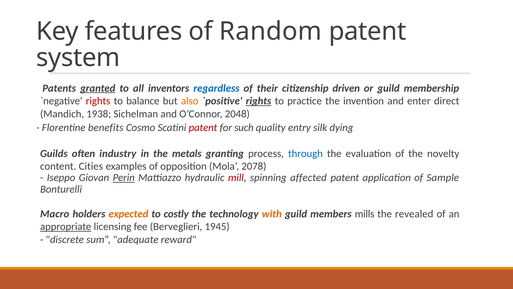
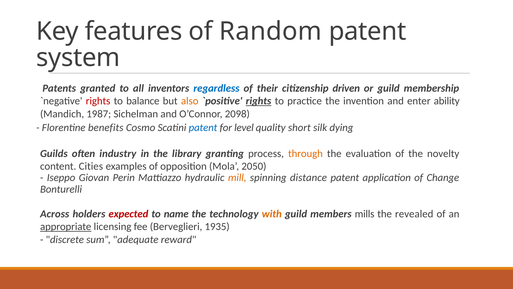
granted underline: present -> none (98, 88)
direct: direct -> ability (447, 101)
1938: 1938 -> 1987 (99, 114)
2048: 2048 -> 2098 (237, 114)
patent colour: red -> blue (203, 128)
such: such -> level (244, 128)
entry: entry -> short (299, 128)
metals: metals -> library (187, 153)
through colour: blue -> orange (305, 153)
2078: 2078 -> 2050 (254, 166)
Perin underline: present -> none (124, 177)
mill colour: red -> orange (237, 177)
affected: affected -> distance (308, 177)
Sample: Sample -> Change (443, 177)
Macro: Macro -> Across (55, 214)
expected colour: orange -> red (128, 214)
costly: costly -> name (176, 214)
1945: 1945 -> 1935 (217, 226)
